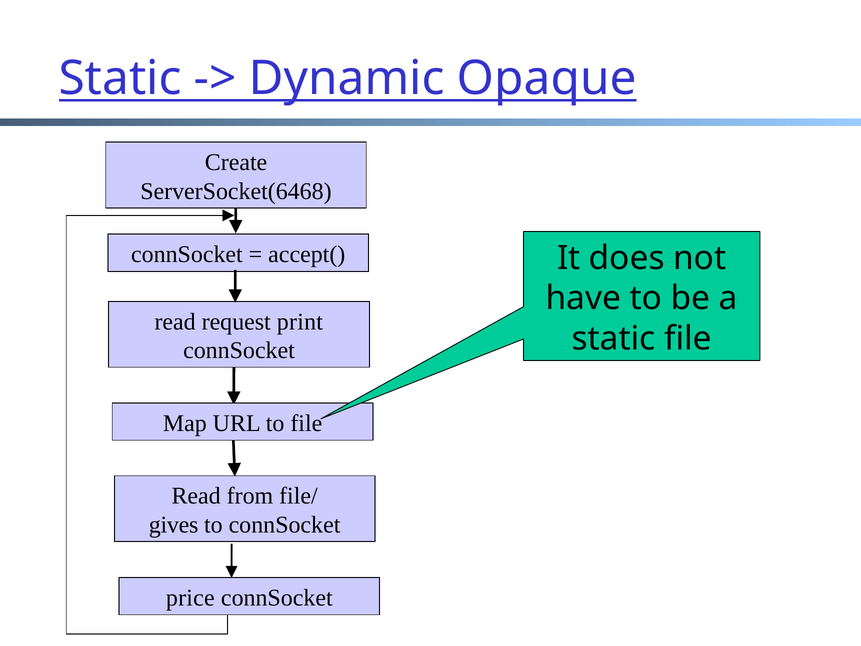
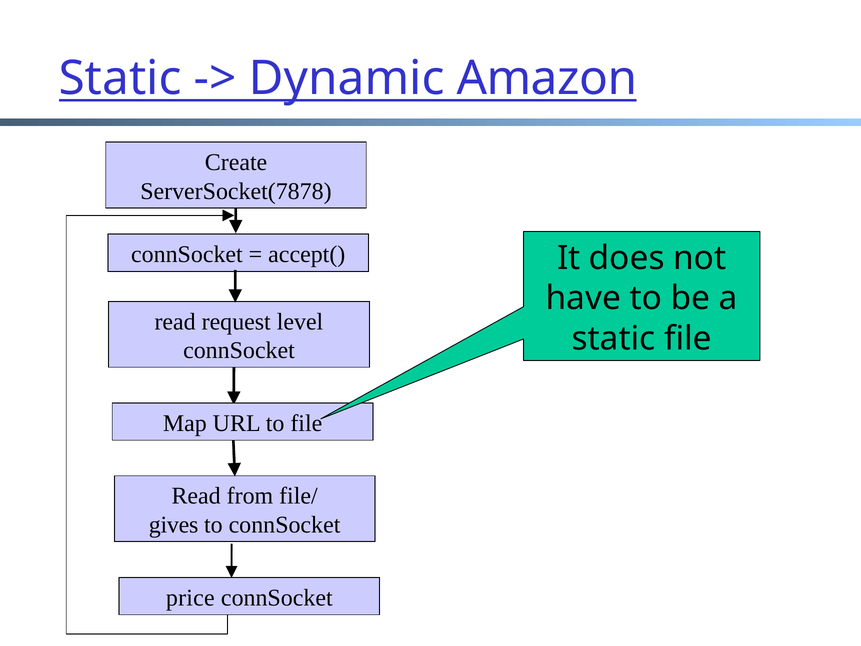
Opaque: Opaque -> Amazon (547, 79)
ServerSocket(6468: ServerSocket(6468 -> ServerSocket(7878 (236, 191)
print: print -> level (300, 322)
